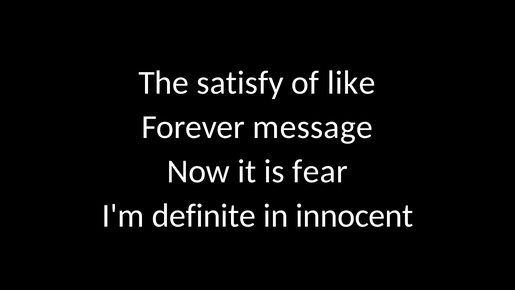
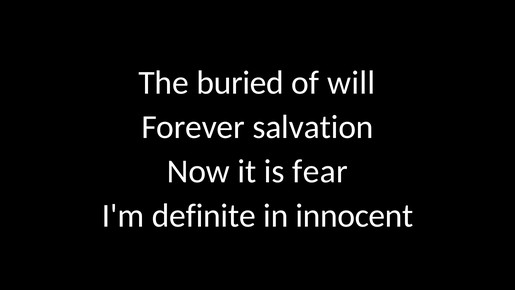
satisfy: satisfy -> buried (240, 83)
like: like -> will (351, 83)
message: message -> salvation (313, 127)
